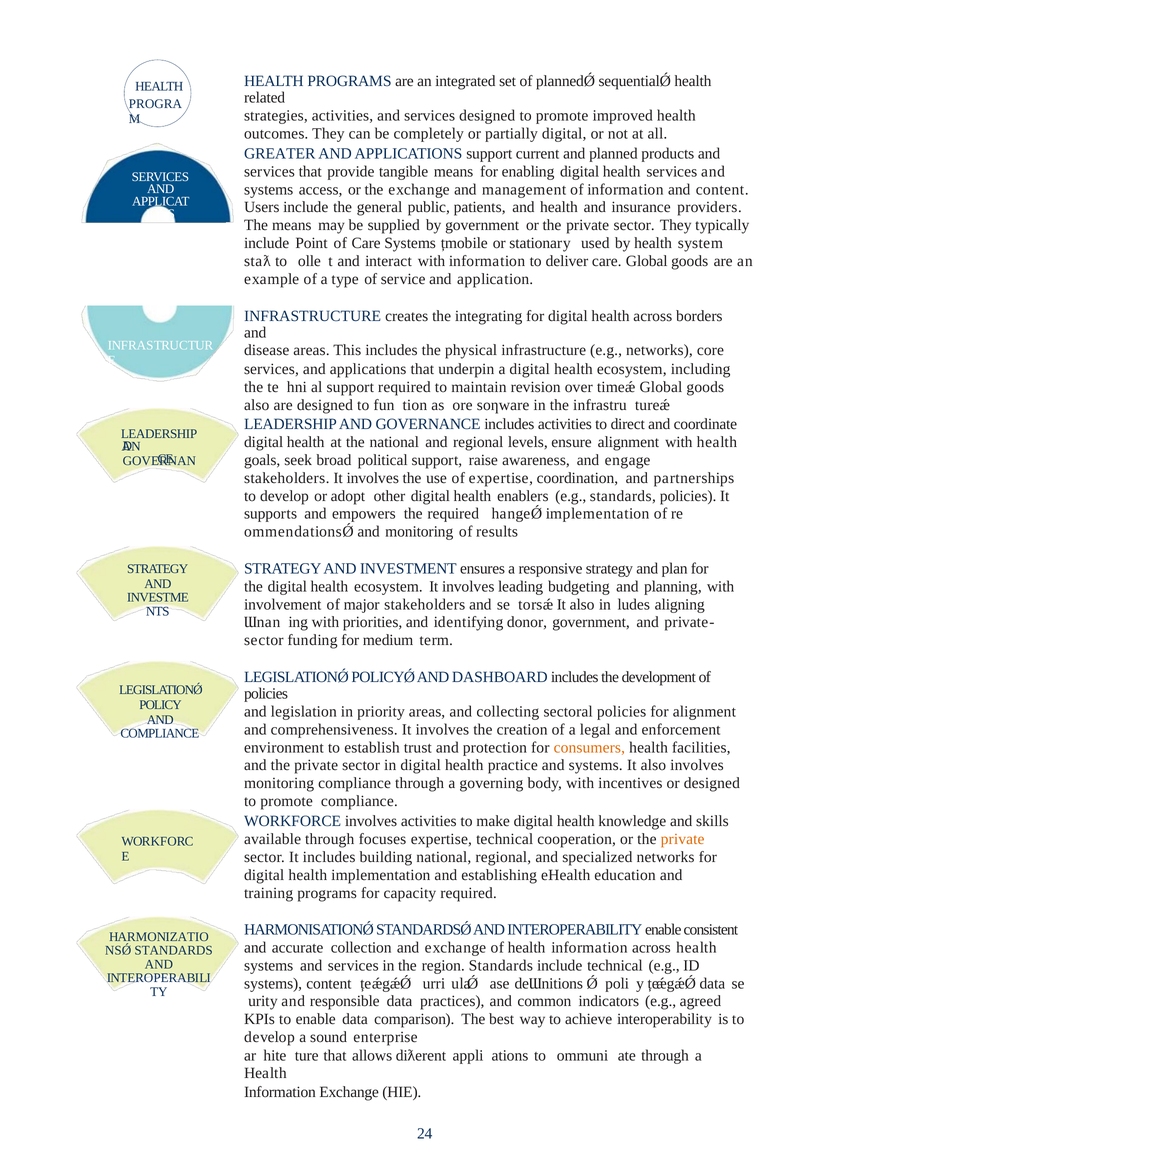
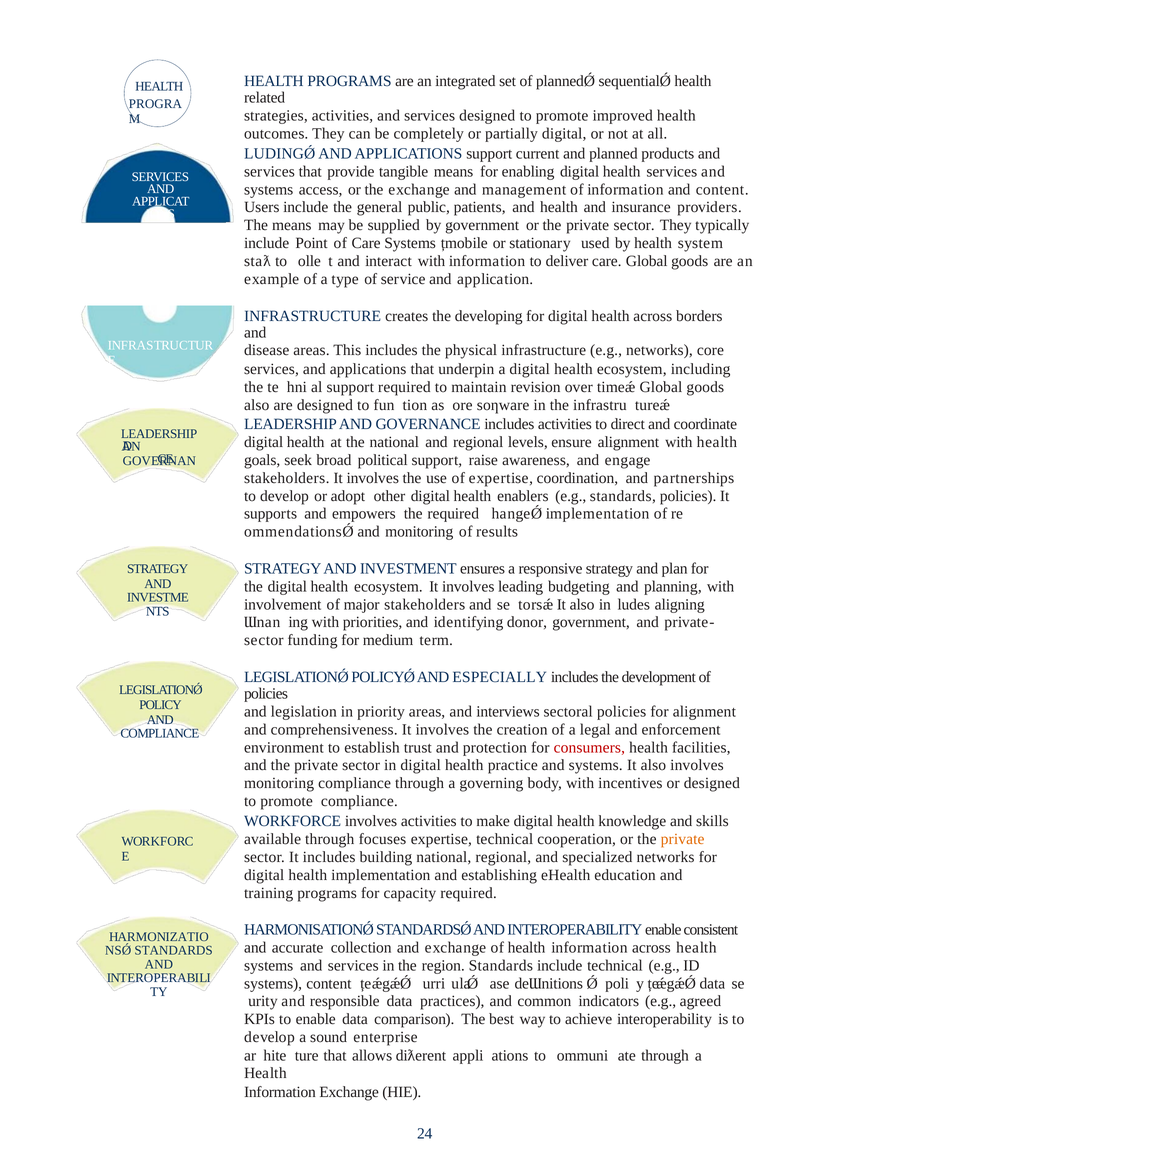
GREATER: GREATER -> LUDINGǾ (280, 153)
integrating: integrating -> developing (489, 316)
DASHBOARD: DASHBOARD -> ESPECIALLY (500, 677)
collecting: collecting -> interviews (508, 711)
consumers colour: orange -> red (589, 747)
